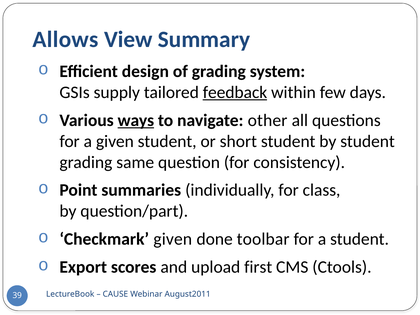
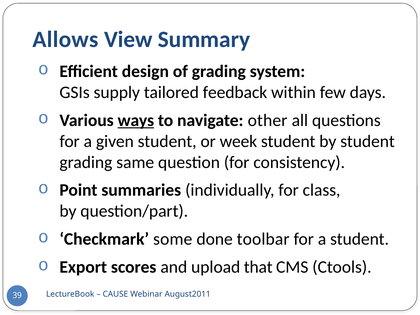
feedback underline: present -> none (235, 92)
short: short -> week (238, 141)
Checkmark given: given -> some (173, 239)
first: first -> that (258, 267)
